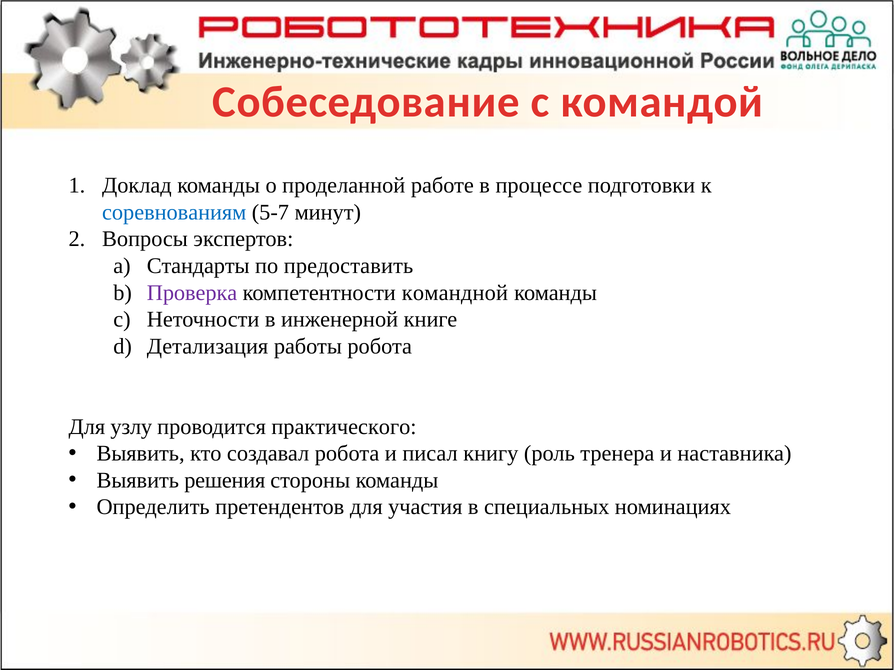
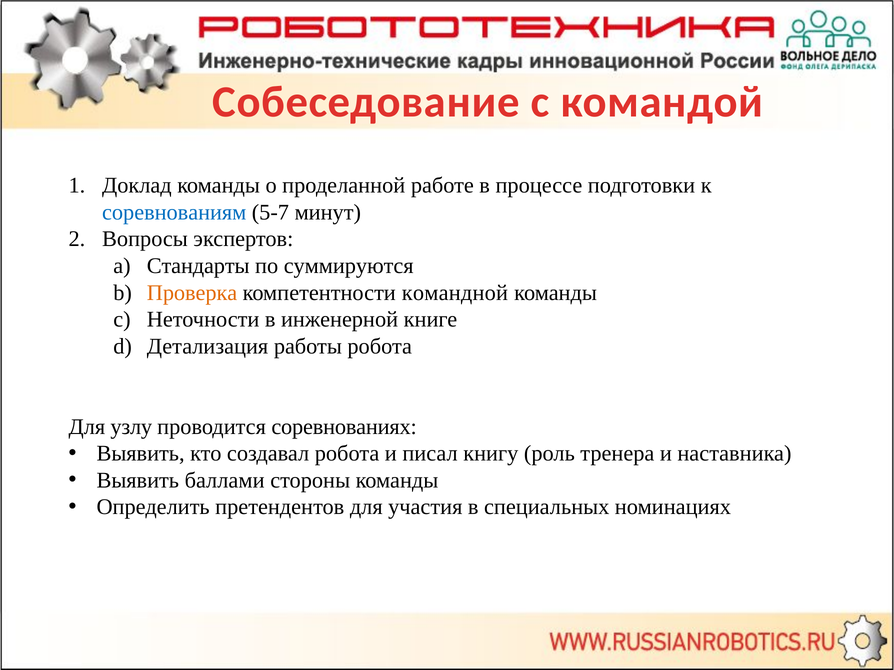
предоставить: предоставить -> суммируются (349, 266)
Проверка colour: purple -> orange (192, 293)
практического: практического -> соревнованиях (344, 427)
решения: решения -> баллами (225, 481)
